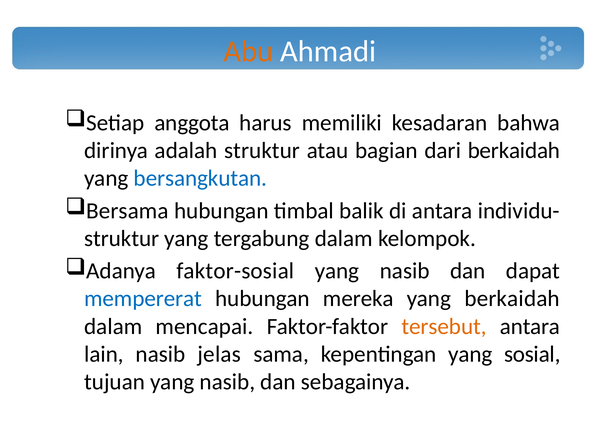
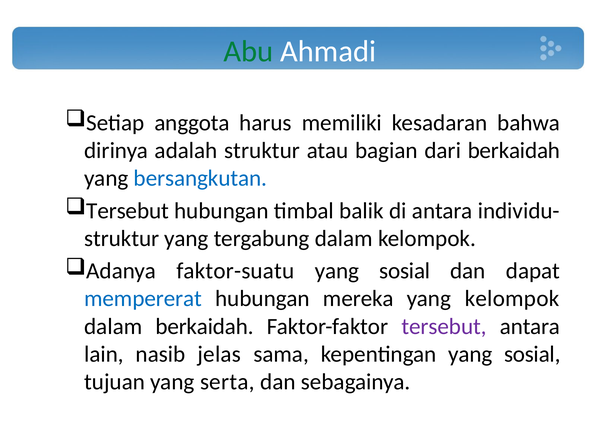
Abu colour: orange -> green (248, 51)
Bersama: Bersama -> Tersebut (128, 211)
faktor-sosial: faktor-sosial -> faktor-suatu (235, 271)
nasib: nasib -> sosial (405, 271)
yang berkaidah: berkaidah -> kelompok (512, 299)
dalam mencapai: mencapai -> berkaidah (205, 326)
tersebut colour: orange -> purple (444, 326)
tujuan yang nasib: nasib -> serta (227, 382)
